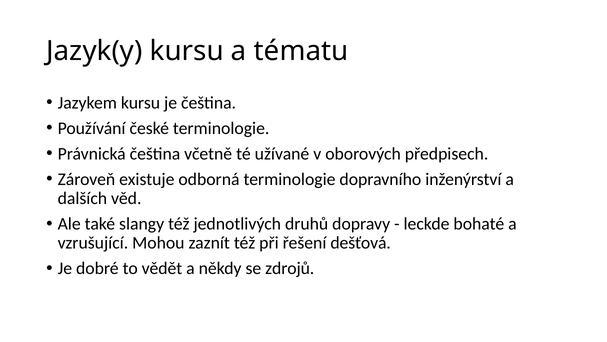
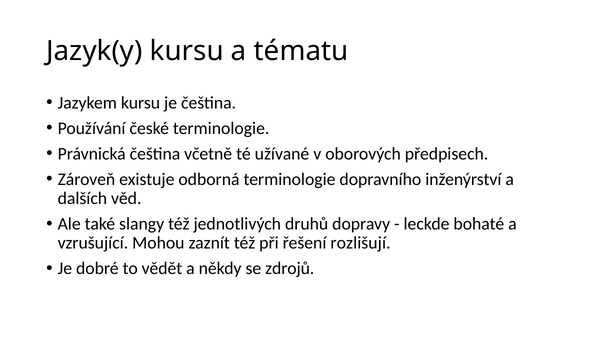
dešťová: dešťová -> rozlišují (361, 243)
